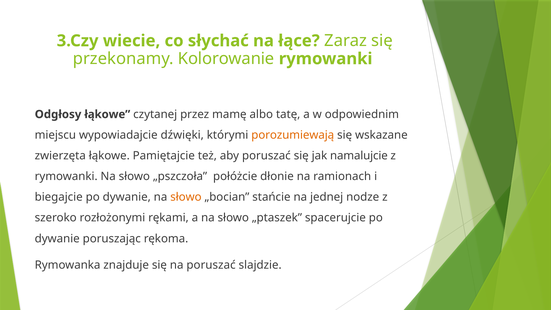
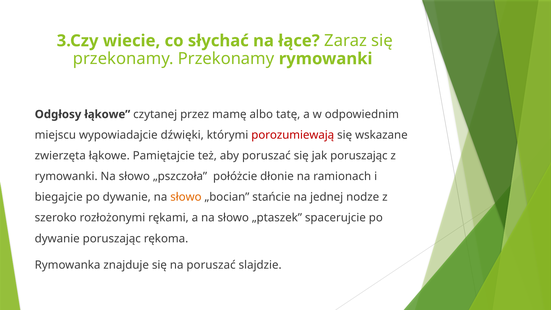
przekonamy Kolorowanie: Kolorowanie -> Przekonamy (226, 59)
porozumiewają colour: orange -> red (293, 135)
jak namalujcie: namalujcie -> poruszając (359, 156)
